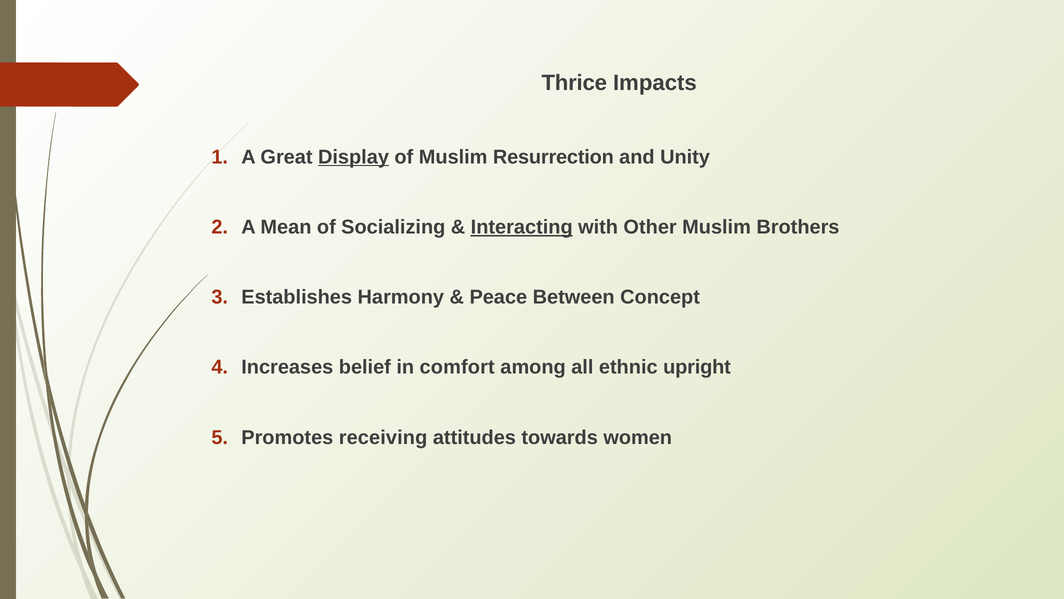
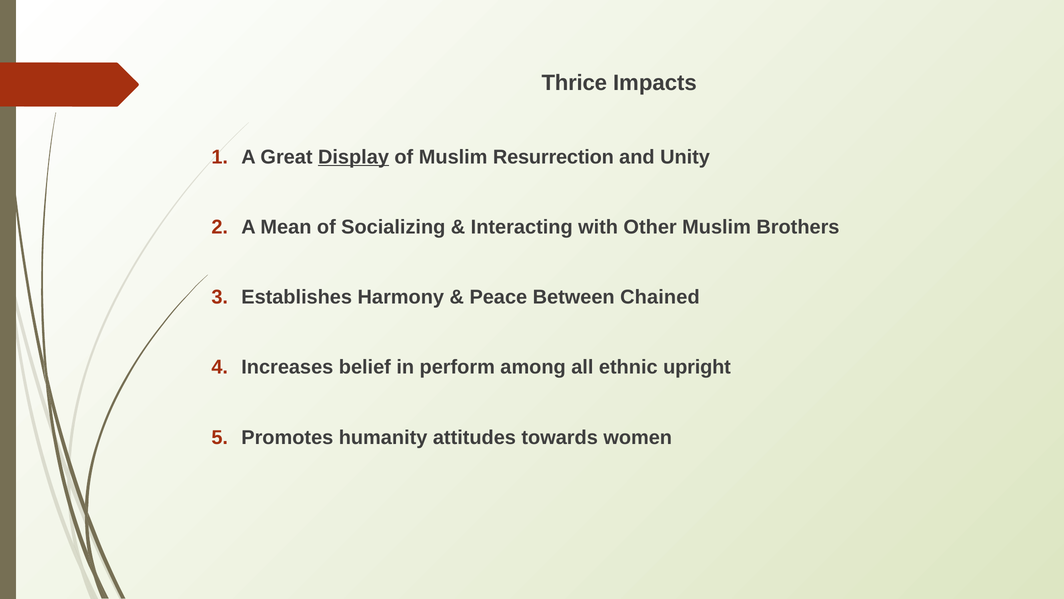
Interacting underline: present -> none (522, 227)
Concept: Concept -> Chained (660, 297)
comfort: comfort -> perform (457, 367)
receiving: receiving -> humanity (383, 437)
